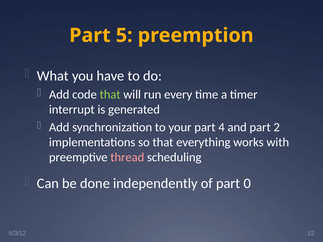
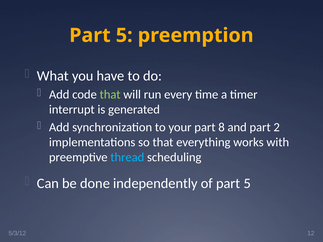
4: 4 -> 8 (222, 127)
thread colour: pink -> light blue (127, 157)
of part 0: 0 -> 5 (247, 184)
